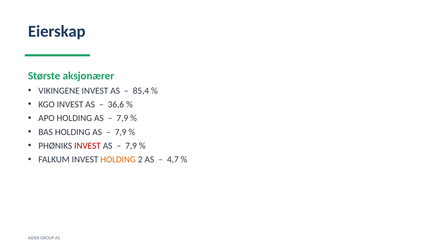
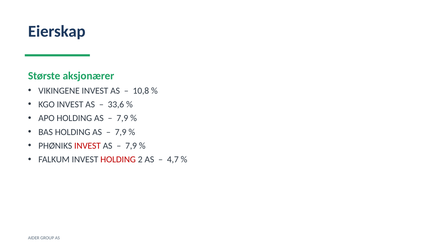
85,4: 85,4 -> 10,8 (141, 91)
36,6: 36,6 -> 33,6 (116, 104)
HOLDING colour: orange -> red (118, 160)
